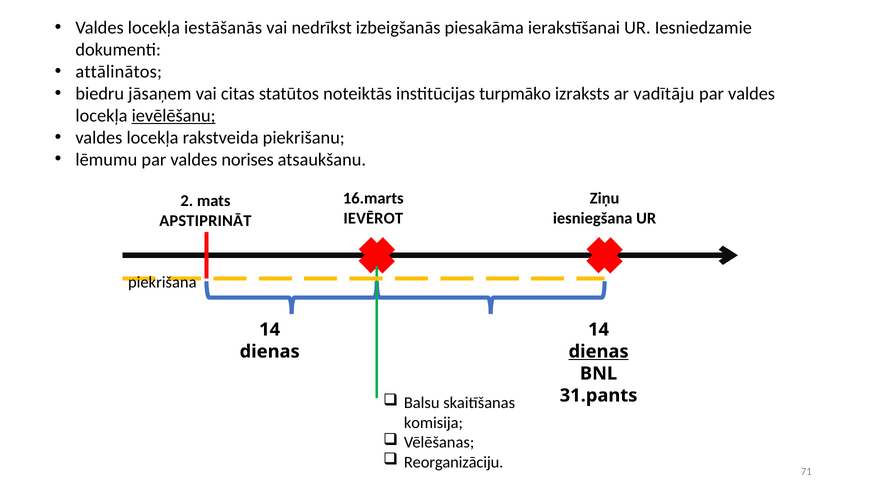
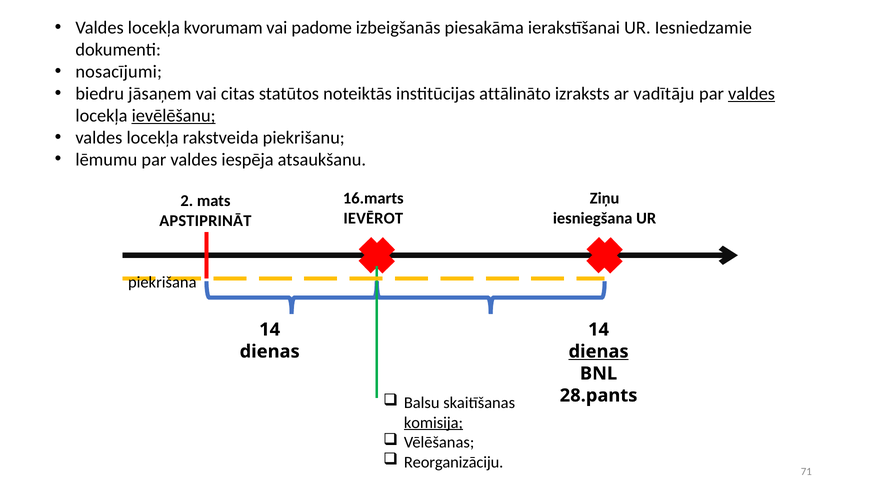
iestāšanās: iestāšanās -> kvorumam (223, 28)
nedrīkst: nedrīkst -> padome (322, 28)
attālinātos: attālinātos -> nosacījumi (119, 72)
turpmāko: turpmāko -> attālināto (515, 94)
valdes underline: none -> present (752, 94)
norises: norises -> iespēja (248, 160)
31.pants: 31.pants -> 28.pants (599, 396)
komisija underline: none -> present (433, 423)
